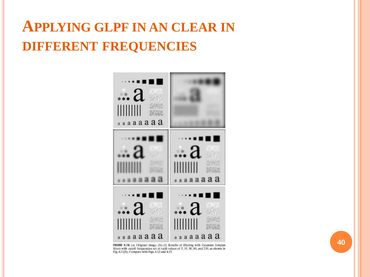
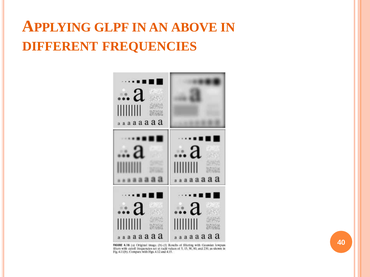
CLEAR: CLEAR -> ABOVE (194, 27)
